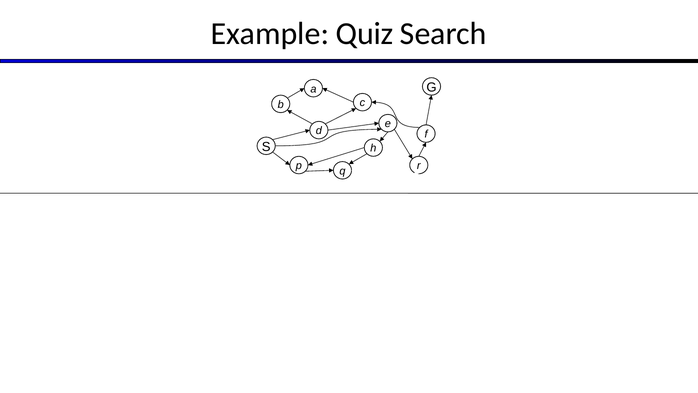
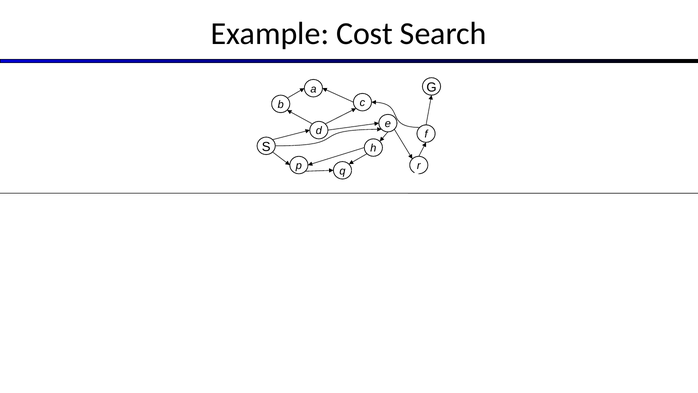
Quiz: Quiz -> Cost (365, 33)
